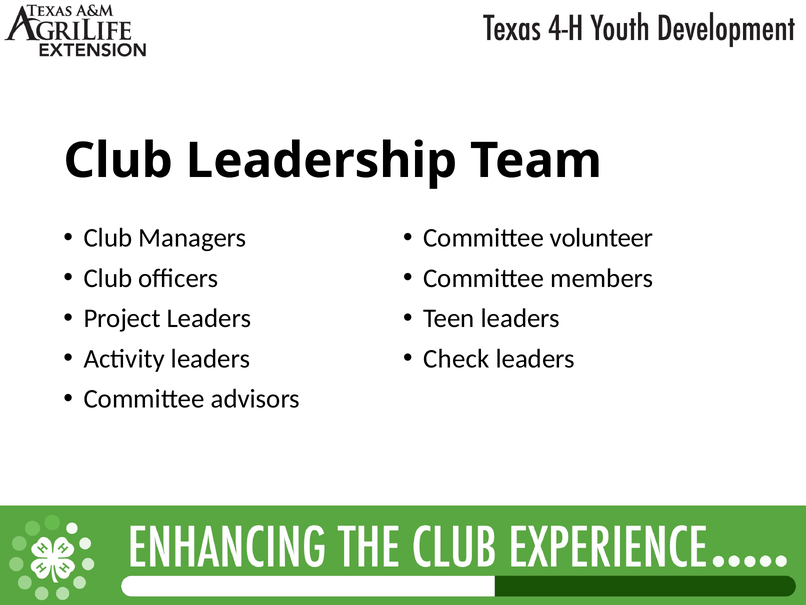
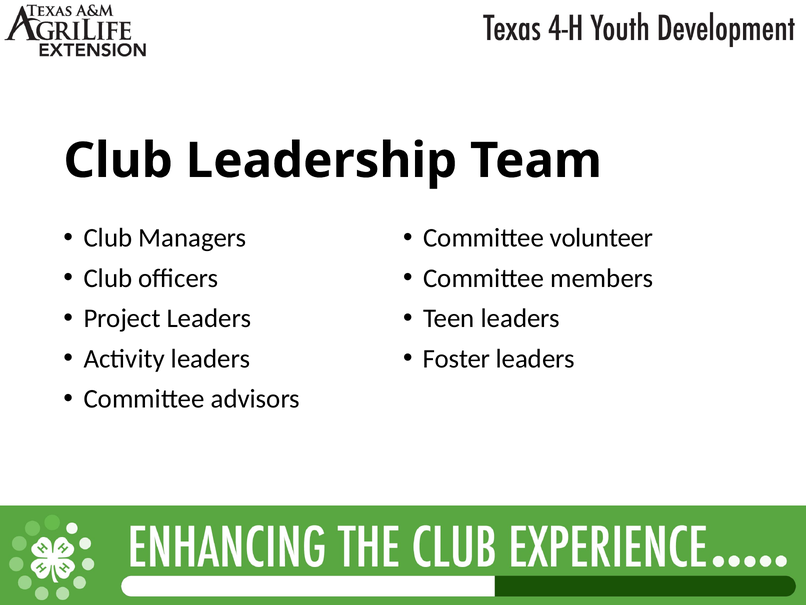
Check: Check -> Foster (456, 358)
